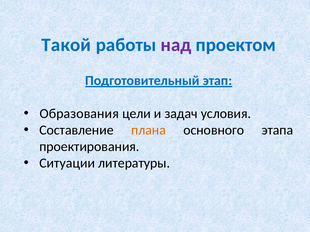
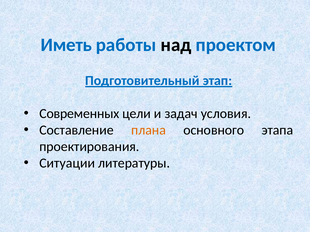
Такой: Такой -> Иметь (66, 45)
над colour: purple -> black (176, 45)
Образования: Образования -> Современных (79, 114)
